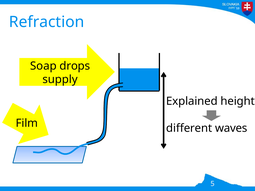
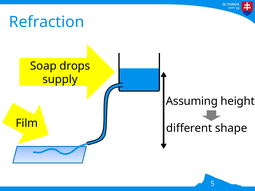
Explained: Explained -> Assuming (192, 101)
waves: waves -> shape (231, 128)
